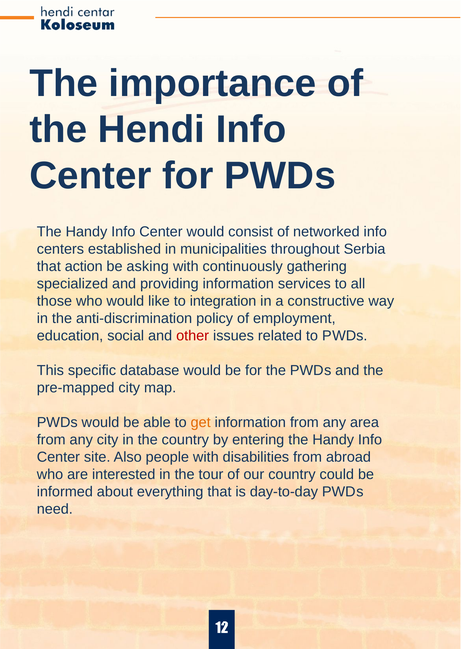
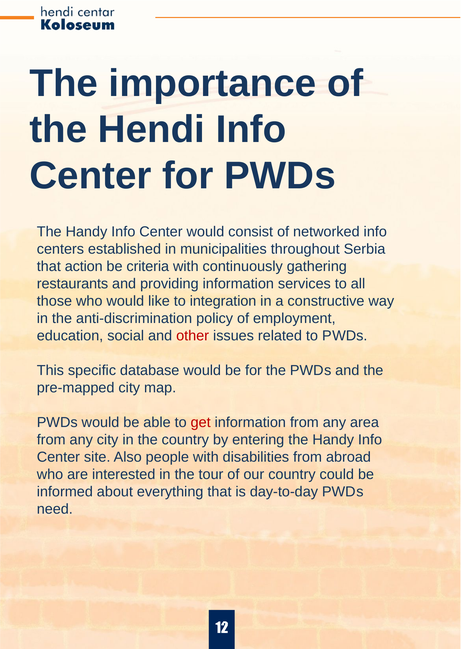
asking: asking -> criteria (148, 266)
specialized: specialized -> restaurants (73, 284)
get colour: orange -> red (201, 422)
